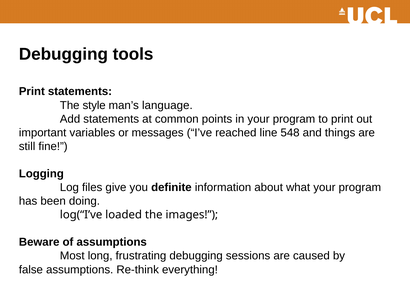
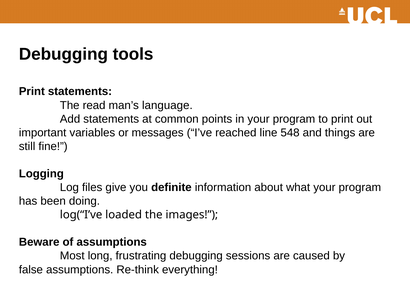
style: style -> read (94, 105)
